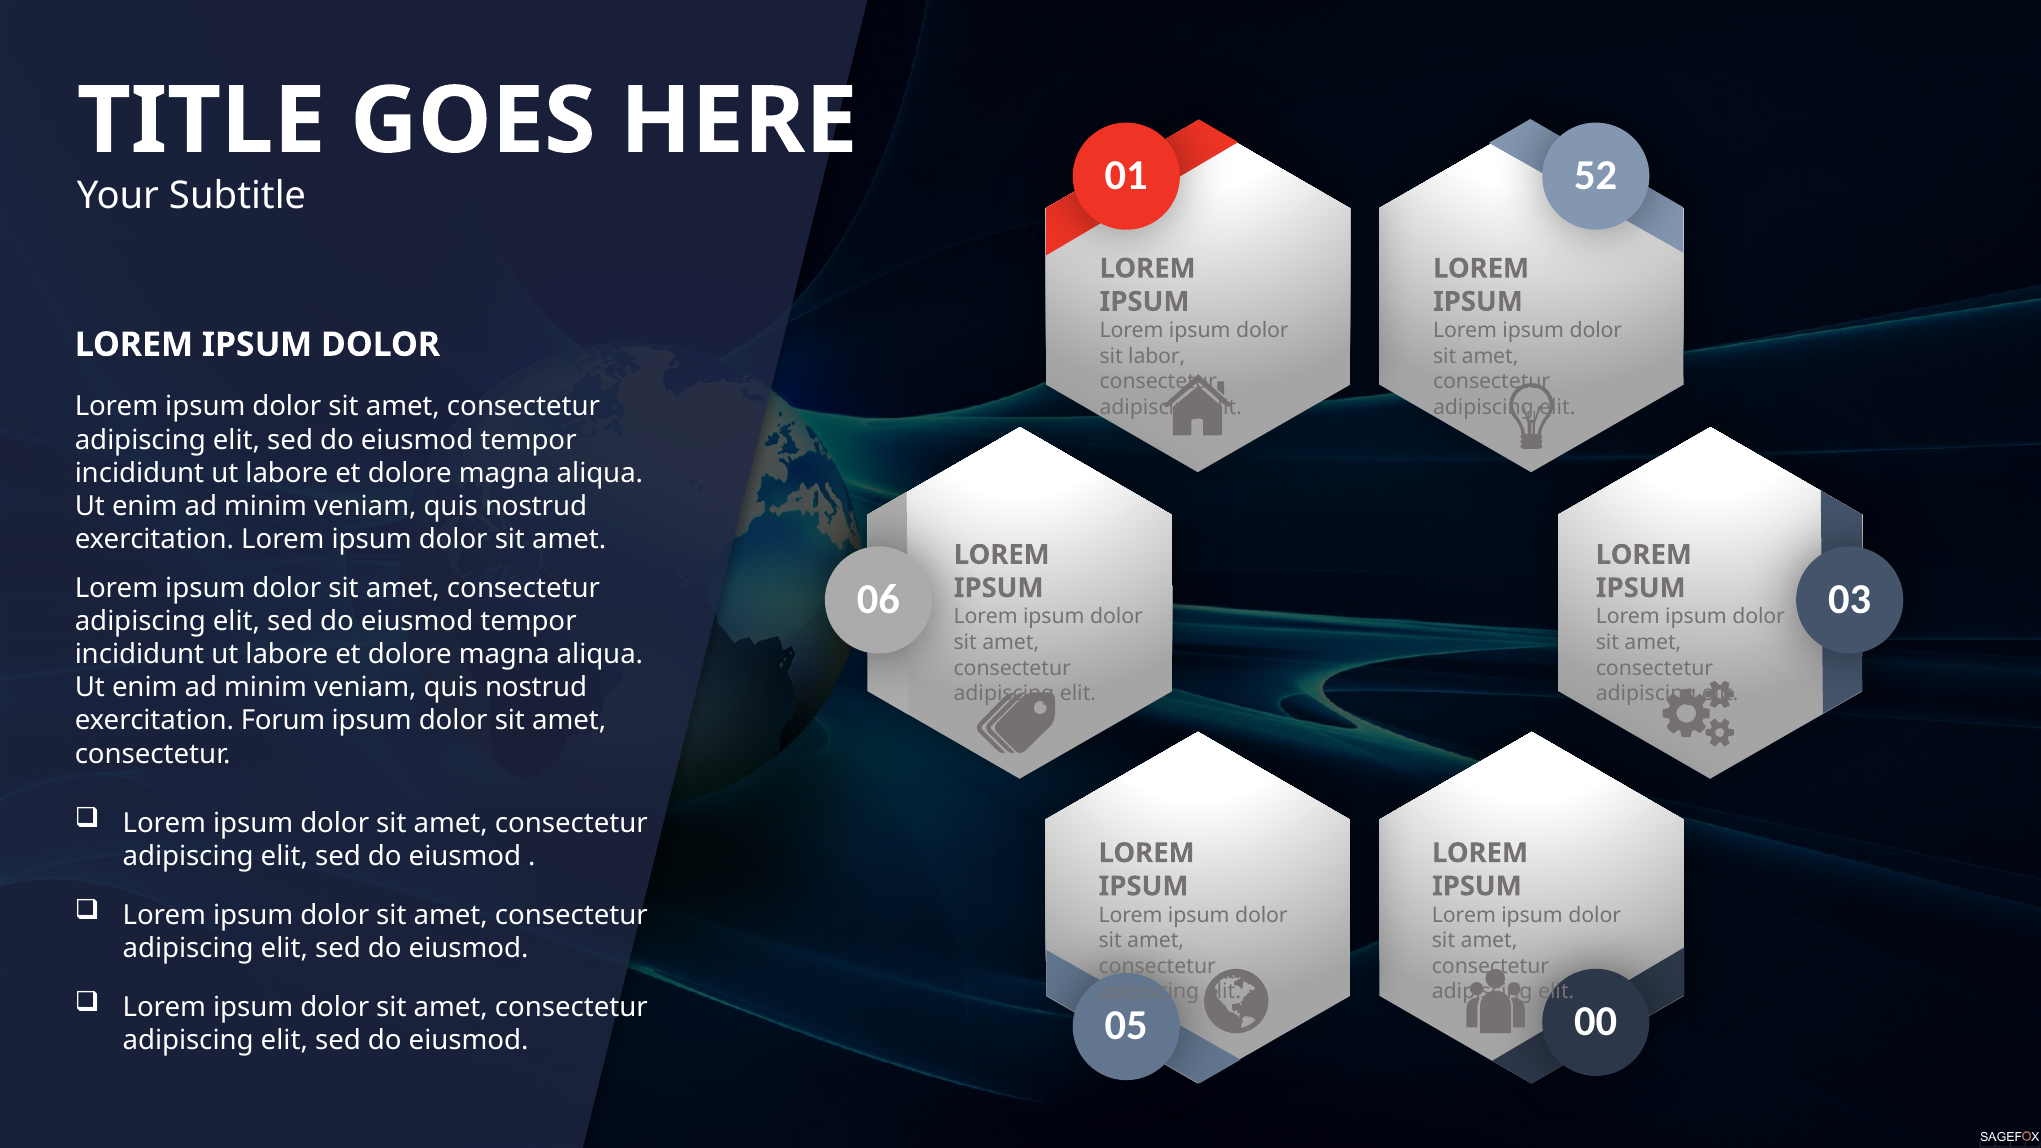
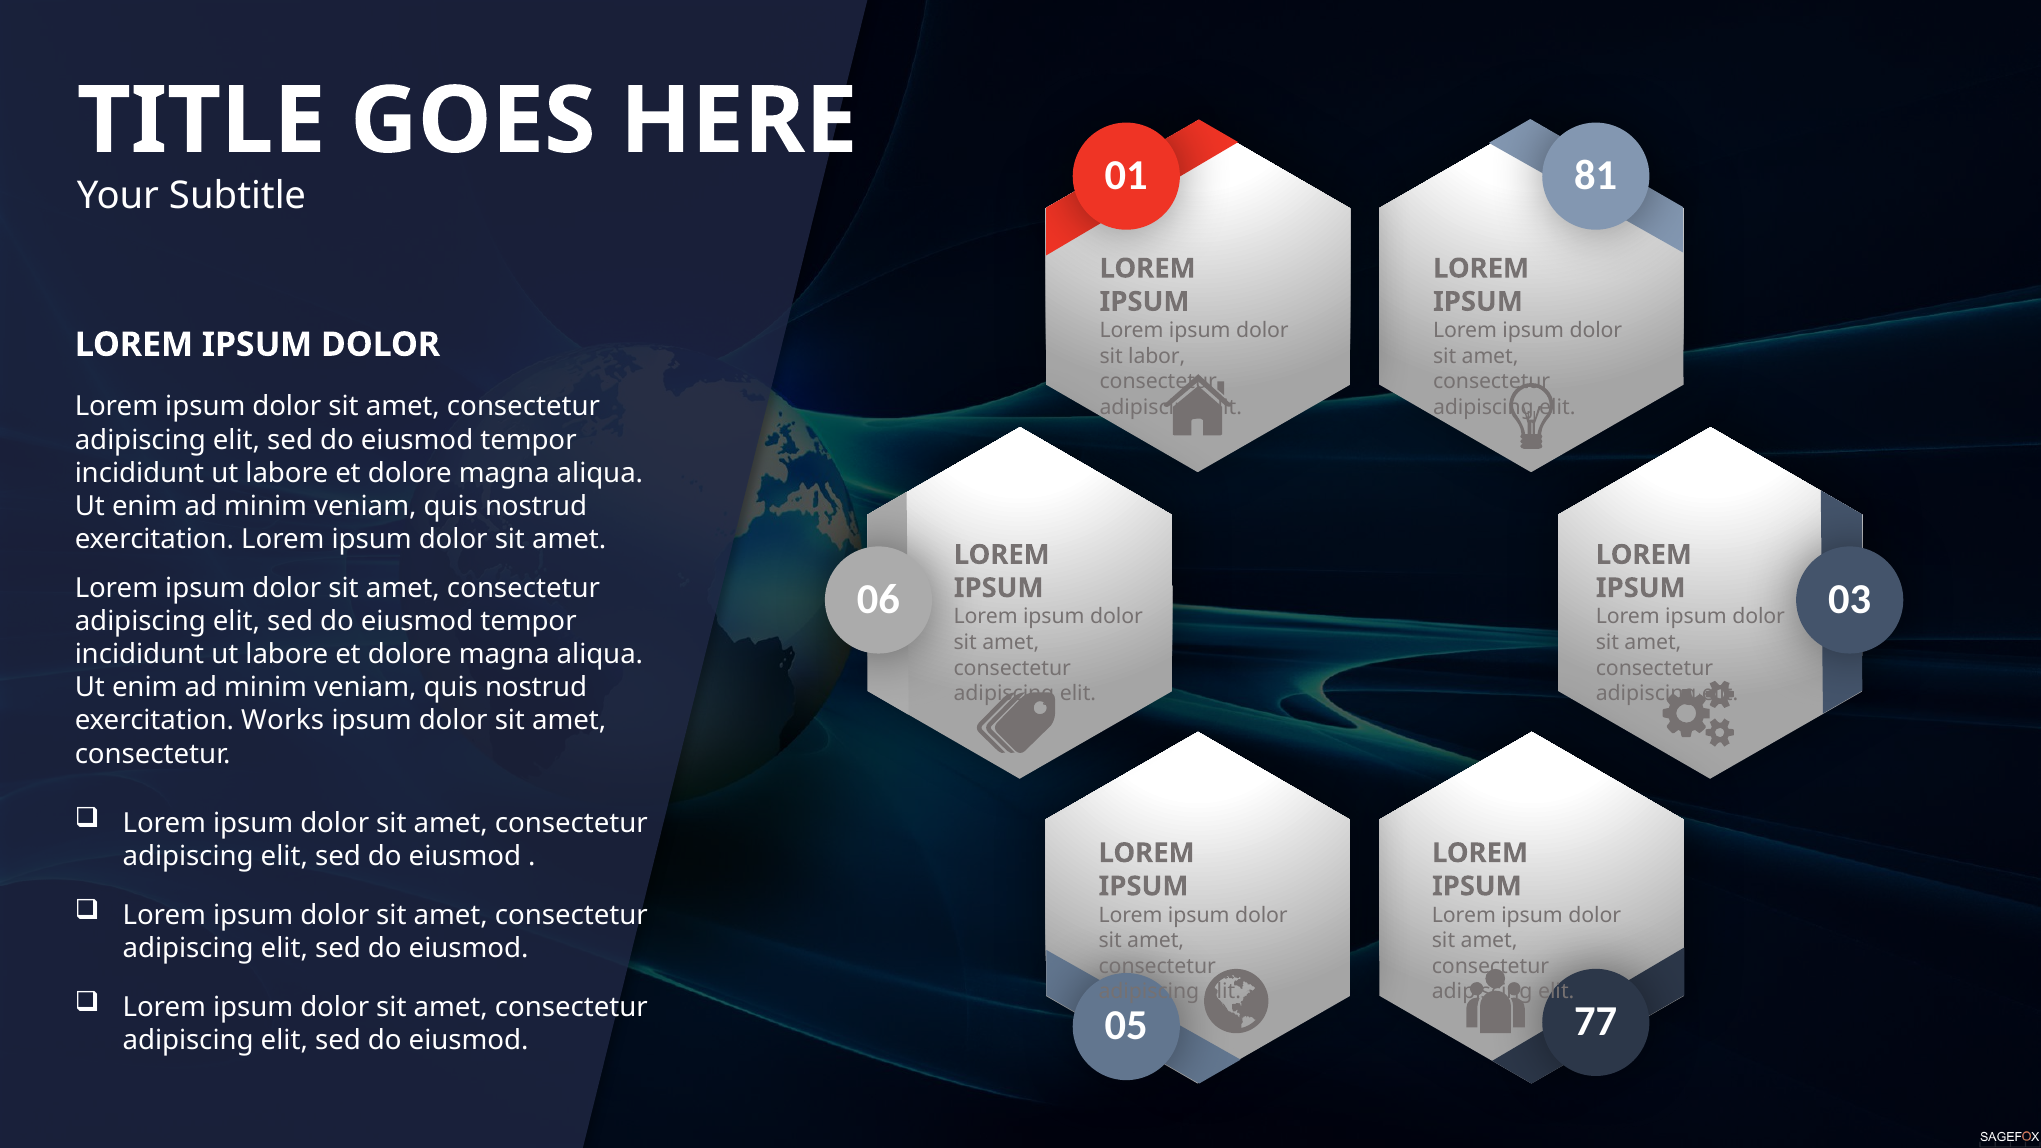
52: 52 -> 81 (1596, 175)
Forum: Forum -> Works (283, 721)
00: 00 -> 77 (1596, 1022)
